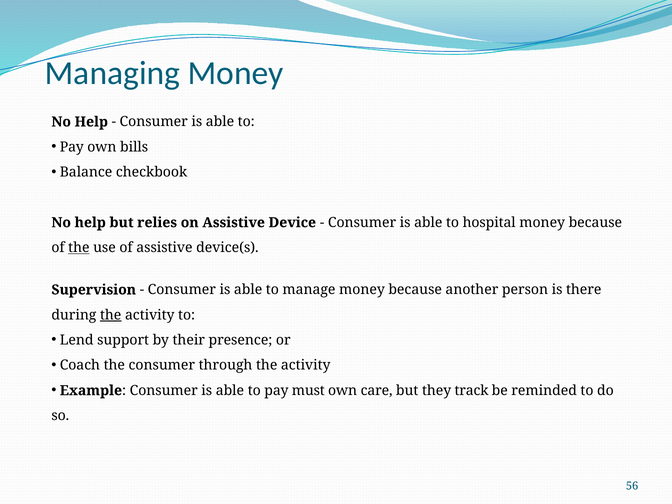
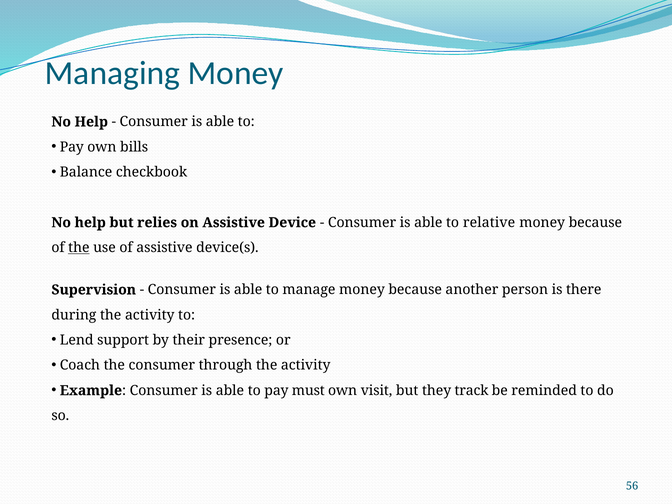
hospital: hospital -> relative (489, 223)
the underline: present -> none (111, 315)
care: care -> visit (377, 391)
